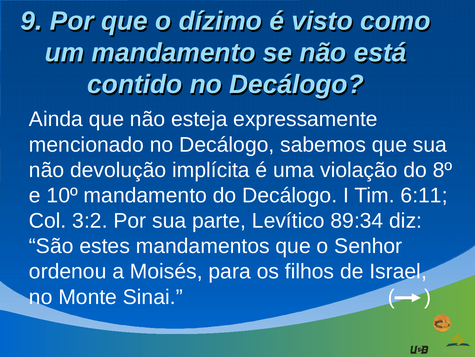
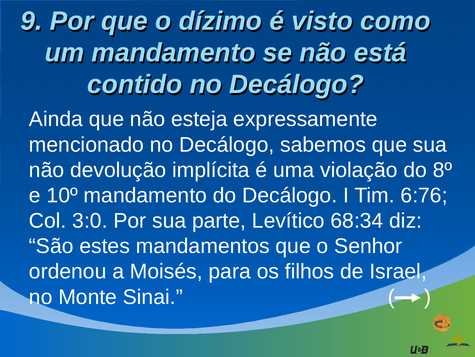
6:11: 6:11 -> 6:76 (424, 195)
3:2: 3:2 -> 3:0 (90, 220)
89:34: 89:34 -> 68:34 (357, 220)
